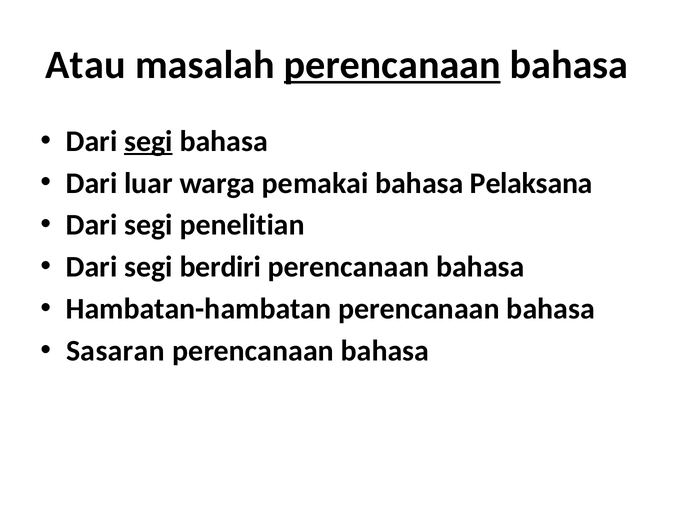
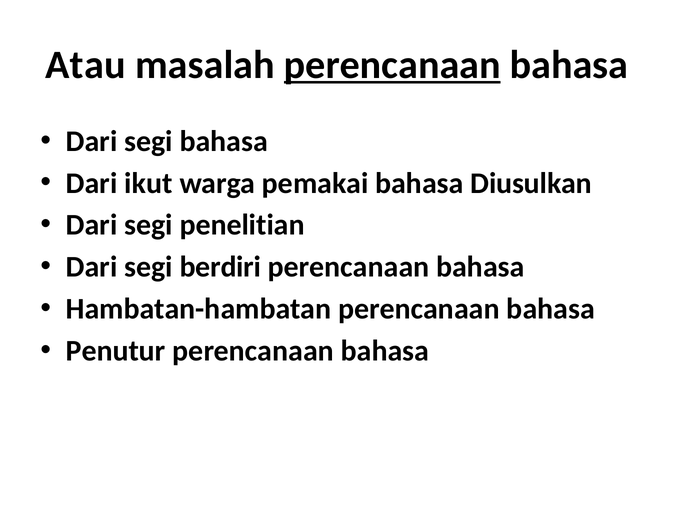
segi underline: present -> none (148, 141)
luar: luar -> ikut (148, 183)
Pelaksana: Pelaksana -> Diusulkan (531, 183)
Sasaran: Sasaran -> Penutur (116, 351)
